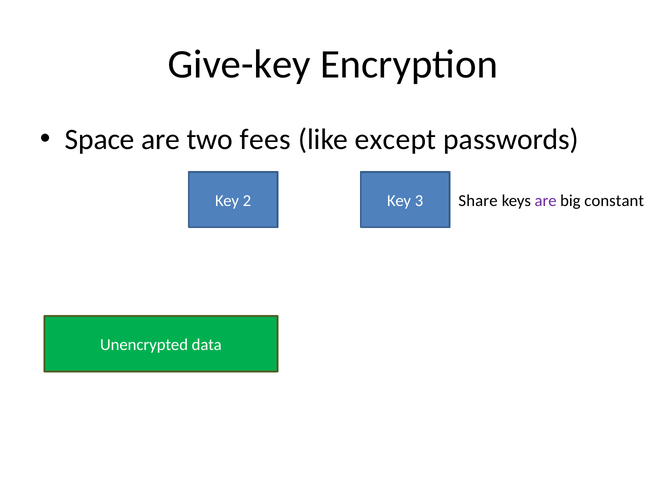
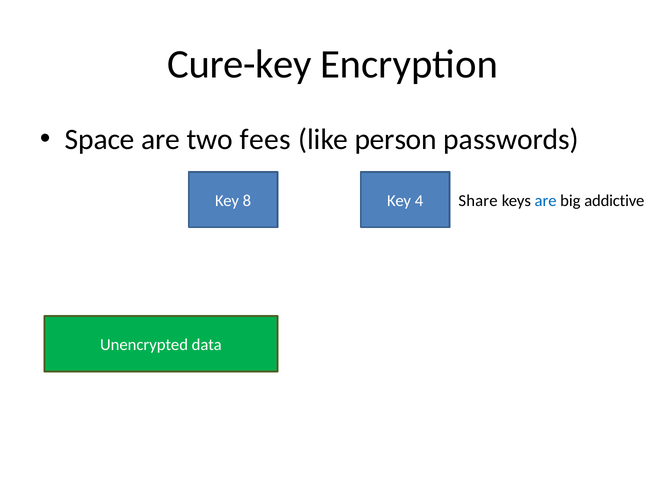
Give-key: Give-key -> Cure-key (239, 64)
except: except -> person (396, 140)
are colour: purple -> blue (546, 201)
constant: constant -> addictive (614, 201)
2: 2 -> 8 (247, 201)
3: 3 -> 4 (419, 201)
